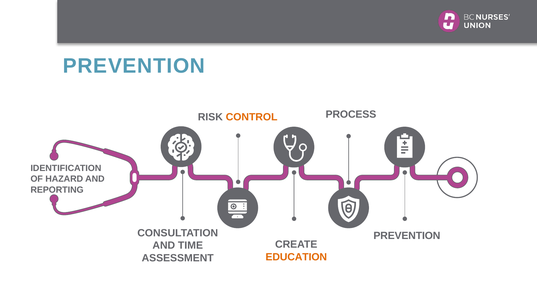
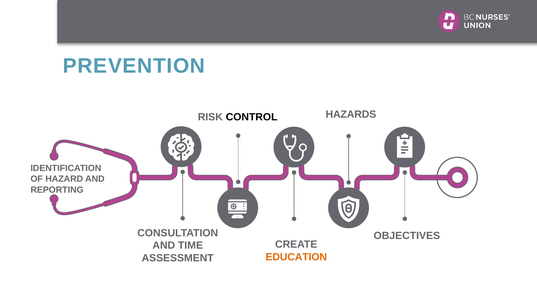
PROCESS: PROCESS -> HAZARDS (351, 115)
CONTROL colour: orange -> black (252, 117)
PREVENTION: PREVENTION -> OBJECTIVES (407, 236)
